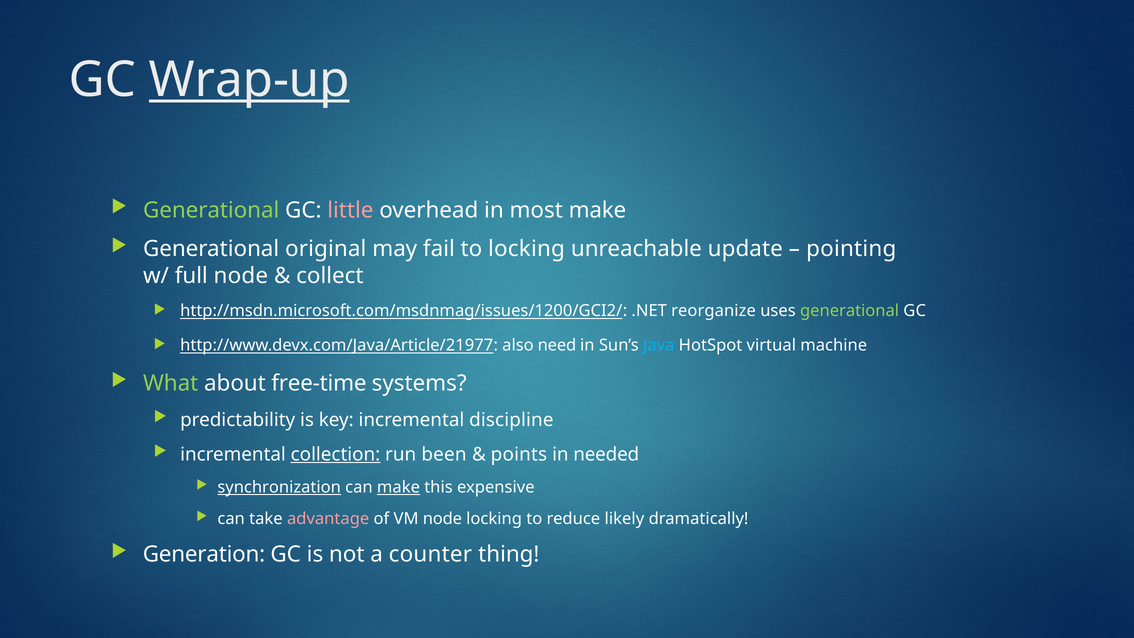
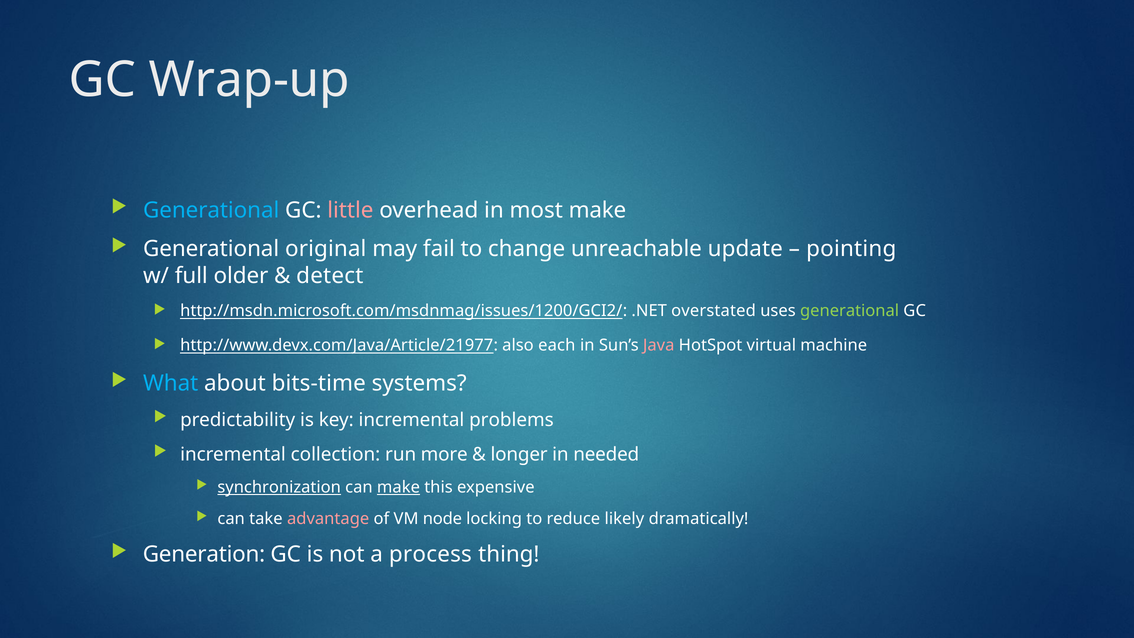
Wrap-up underline: present -> none (249, 80)
Generational colour: light green -> light blue (211, 210)
to locking: locking -> change (527, 249)
full node: node -> older (241, 276)
collect: collect -> detect (330, 276)
reorganize: reorganize -> overstated (713, 311)
need: need -> each (557, 345)
Java colour: light blue -> pink (659, 345)
What colour: light green -> light blue (171, 383)
free-time: free-time -> bits-time (319, 383)
discipline: discipline -> problems (511, 420)
collection underline: present -> none (335, 454)
been: been -> more (444, 454)
points: points -> longer (519, 454)
counter: counter -> process (430, 554)
